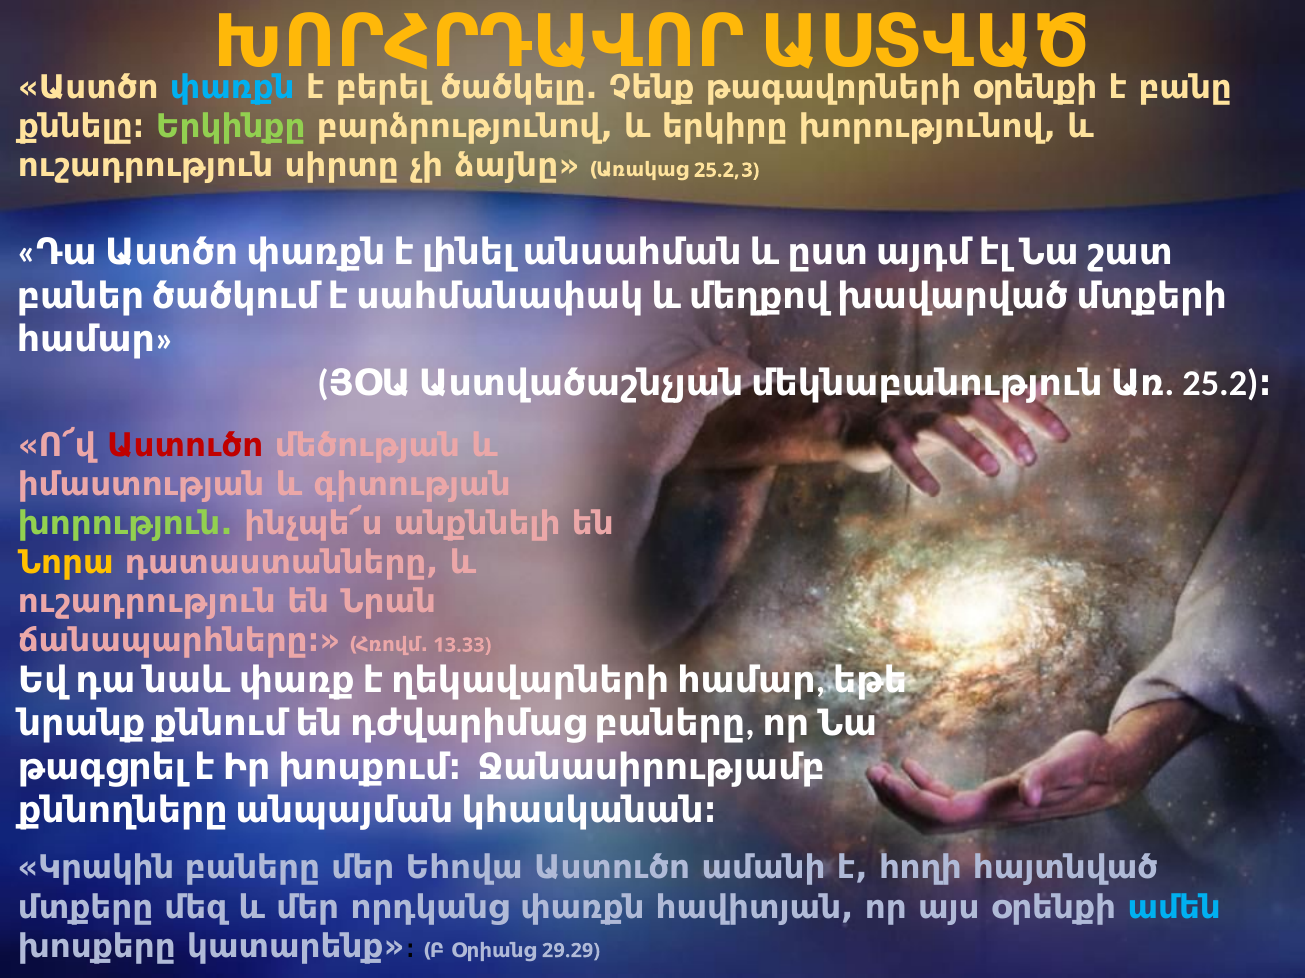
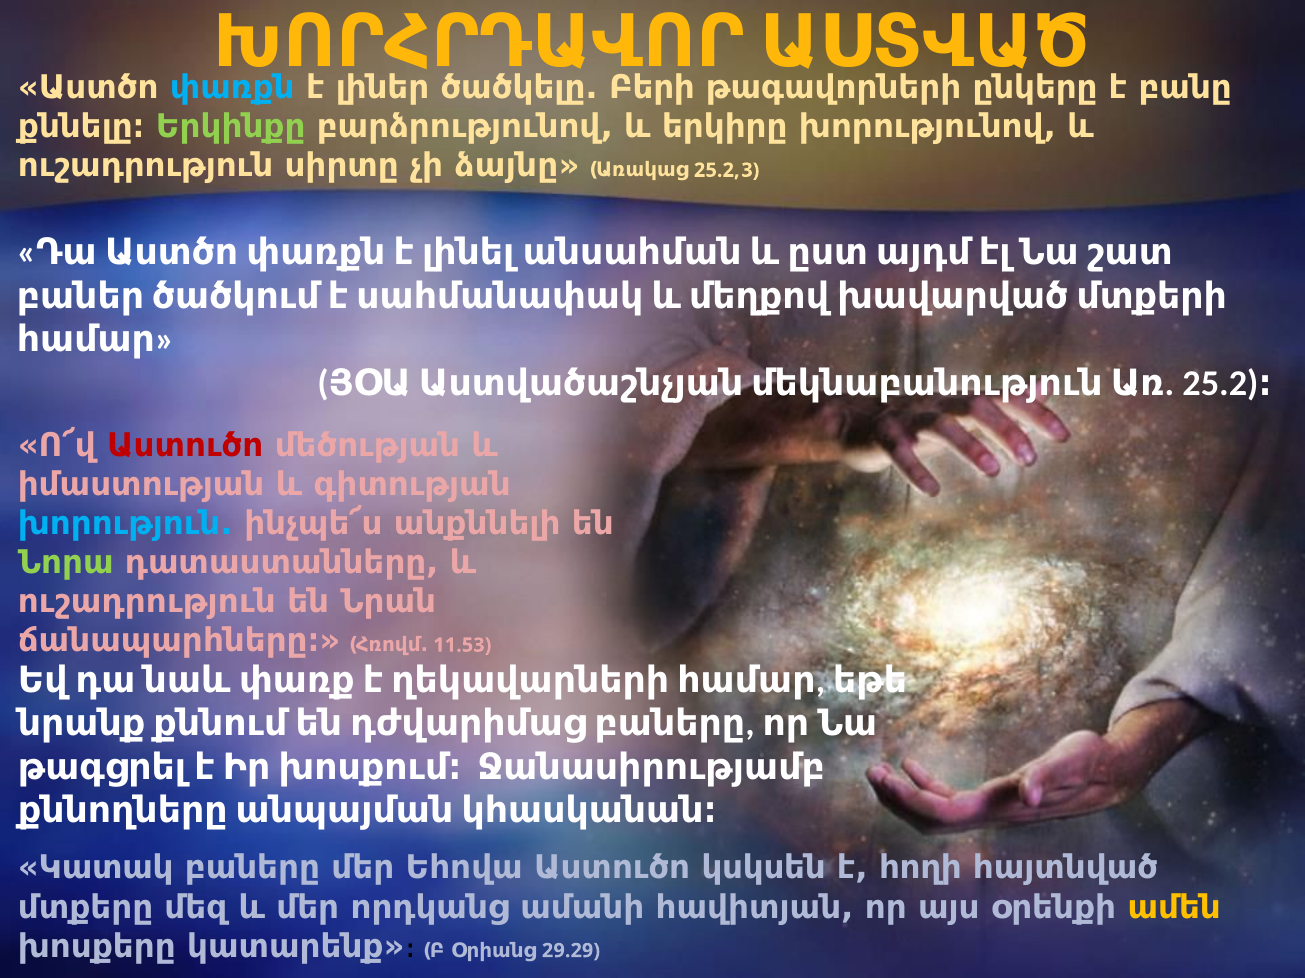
բերել: բերել -> լիներ (383, 88)
Չենք: Չենք -> Բերի (652, 88)
թագավորների օրենքի: օրենքի -> ընկերը (1035, 88)
խորություն colour: light green -> light blue (125, 524)
Նորա colour: yellow -> light green (66, 563)
13.33: 13.33 -> 11.53 (462, 646)
Կրակին: Կրակին -> Կատակ (96, 869)
ամանի: ամանի -> կսկսեն (764, 869)
որդկանց փառքն: փառքն -> ամանի (582, 908)
ամեն colour: light blue -> yellow (1174, 908)
